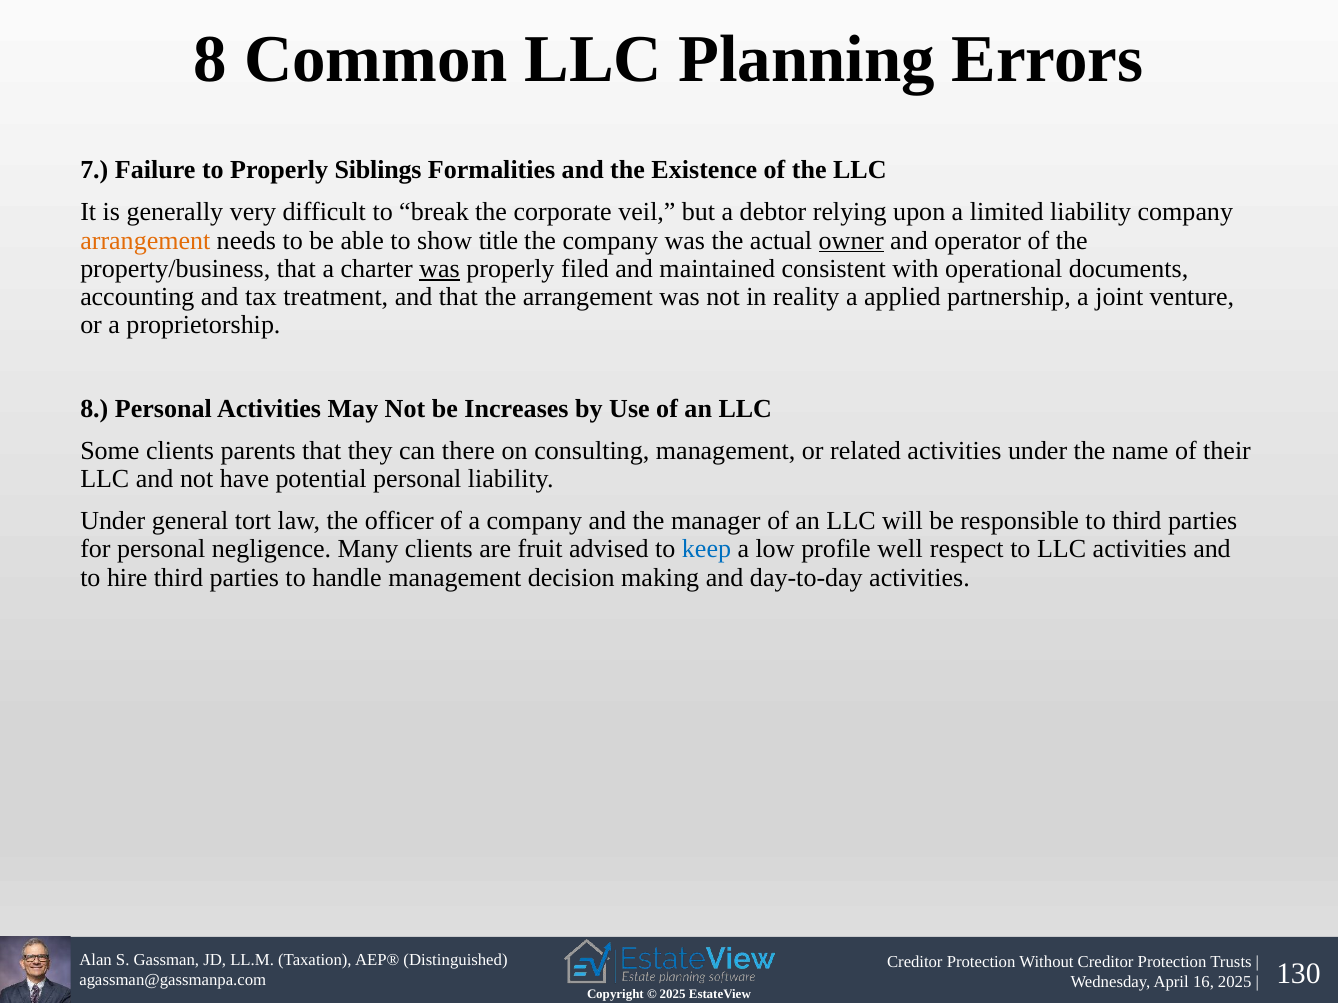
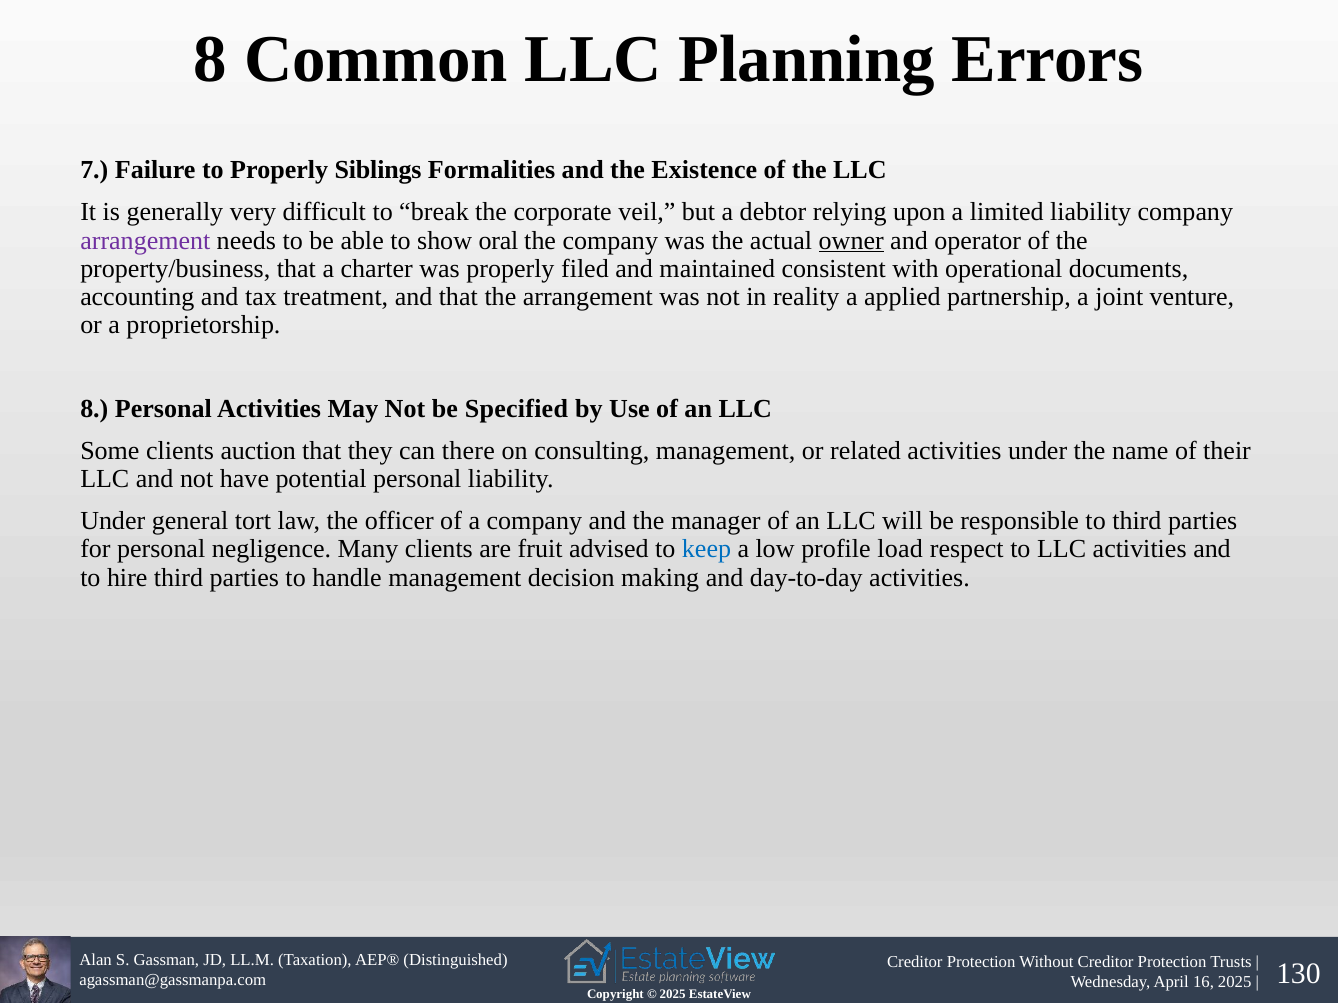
arrangement colour: orange -> purple (145, 241)
title: title -> oral (498, 241)
was underline: present -> none (440, 269)
Increases: Increases -> Specified (516, 409)
parents: parents -> auction (258, 451)
well: well -> load (900, 550)
